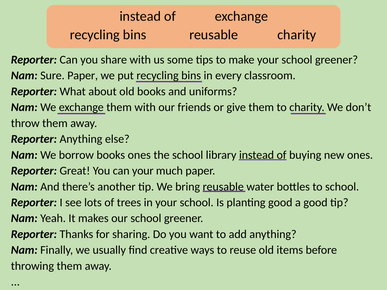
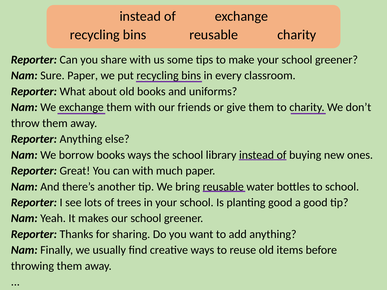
books ones: ones -> ways (139, 155)
can your: your -> with (143, 171)
